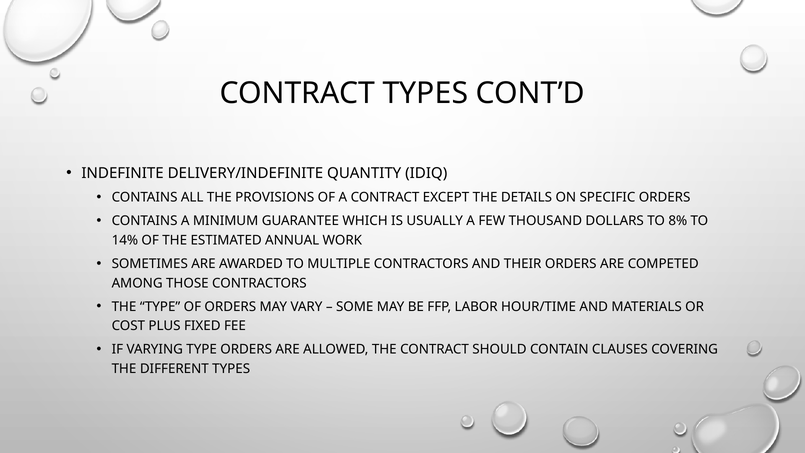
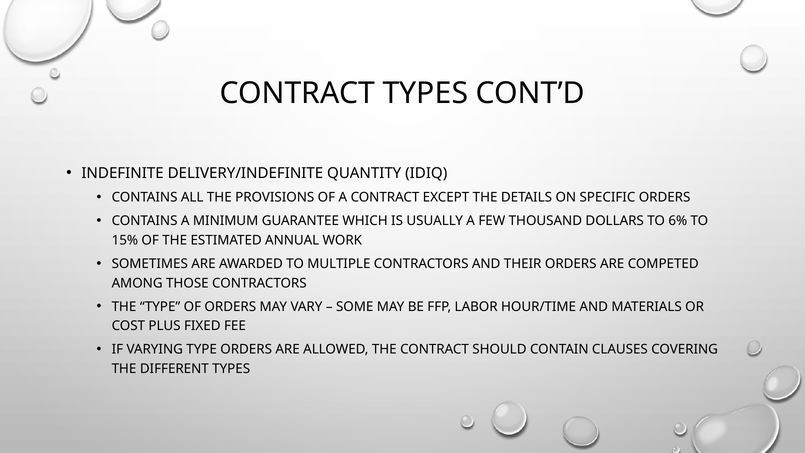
8%: 8% -> 6% (678, 221)
14%: 14% -> 15% (125, 240)
